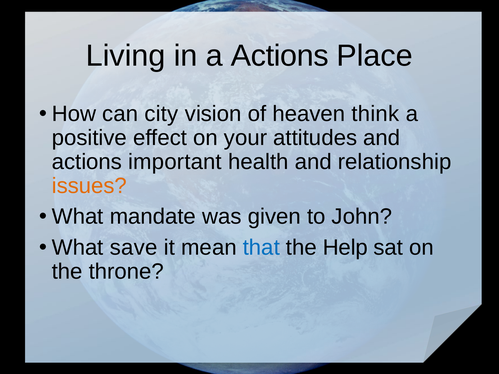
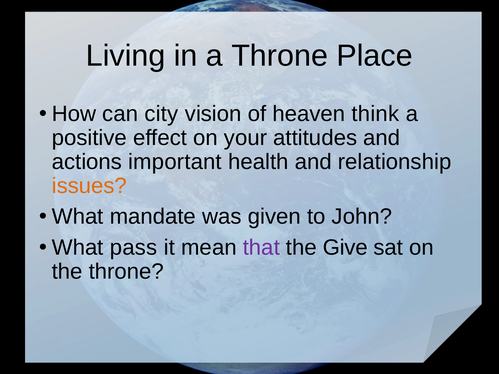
a Actions: Actions -> Throne (280, 56)
save: save -> pass (134, 248)
that colour: blue -> purple (261, 248)
Help: Help -> Give (345, 248)
